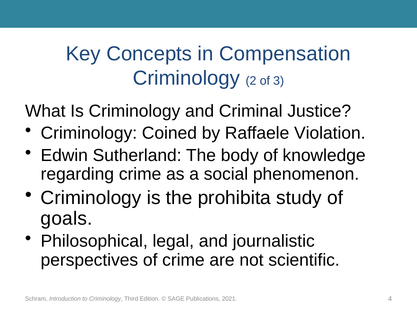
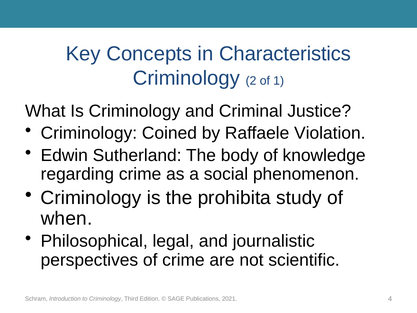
Compensation: Compensation -> Characteristics (285, 54)
3: 3 -> 1 (279, 81)
goals: goals -> when (67, 218)
